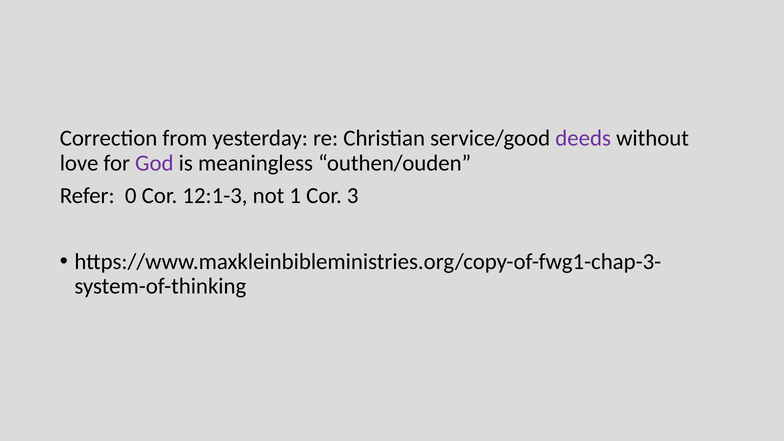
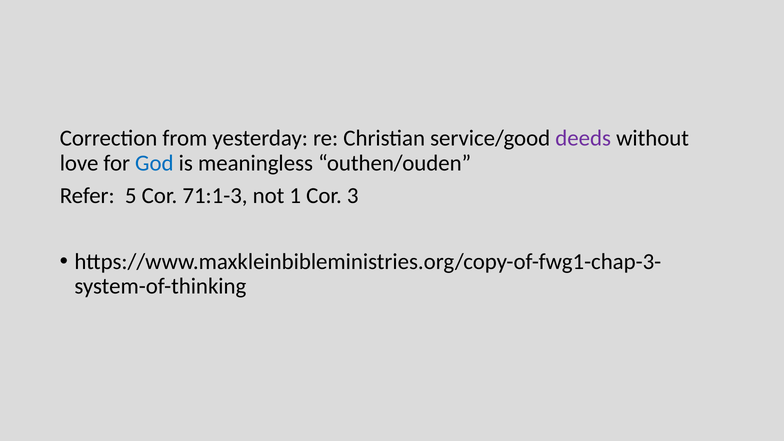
God colour: purple -> blue (154, 163)
0: 0 -> 5 (131, 196)
12:1-3: 12:1-3 -> 71:1-3 (215, 196)
